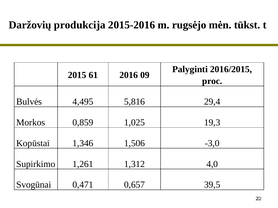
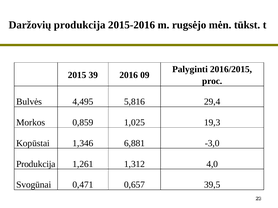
61: 61 -> 39 (93, 75)
1,506: 1,506 -> 6,881 (134, 144)
Supirkimo: Supirkimo -> Produkcija (36, 164)
